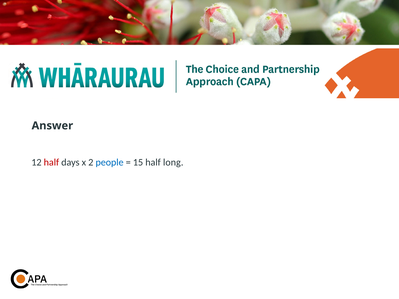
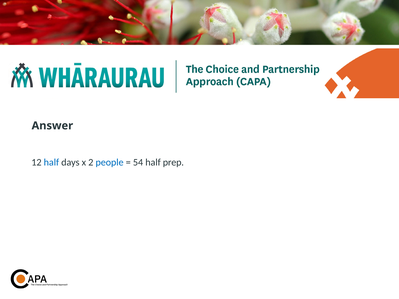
half colour: red -> blue (51, 162)
15: 15 -> 54 (138, 162)
long: long -> prep (173, 162)
